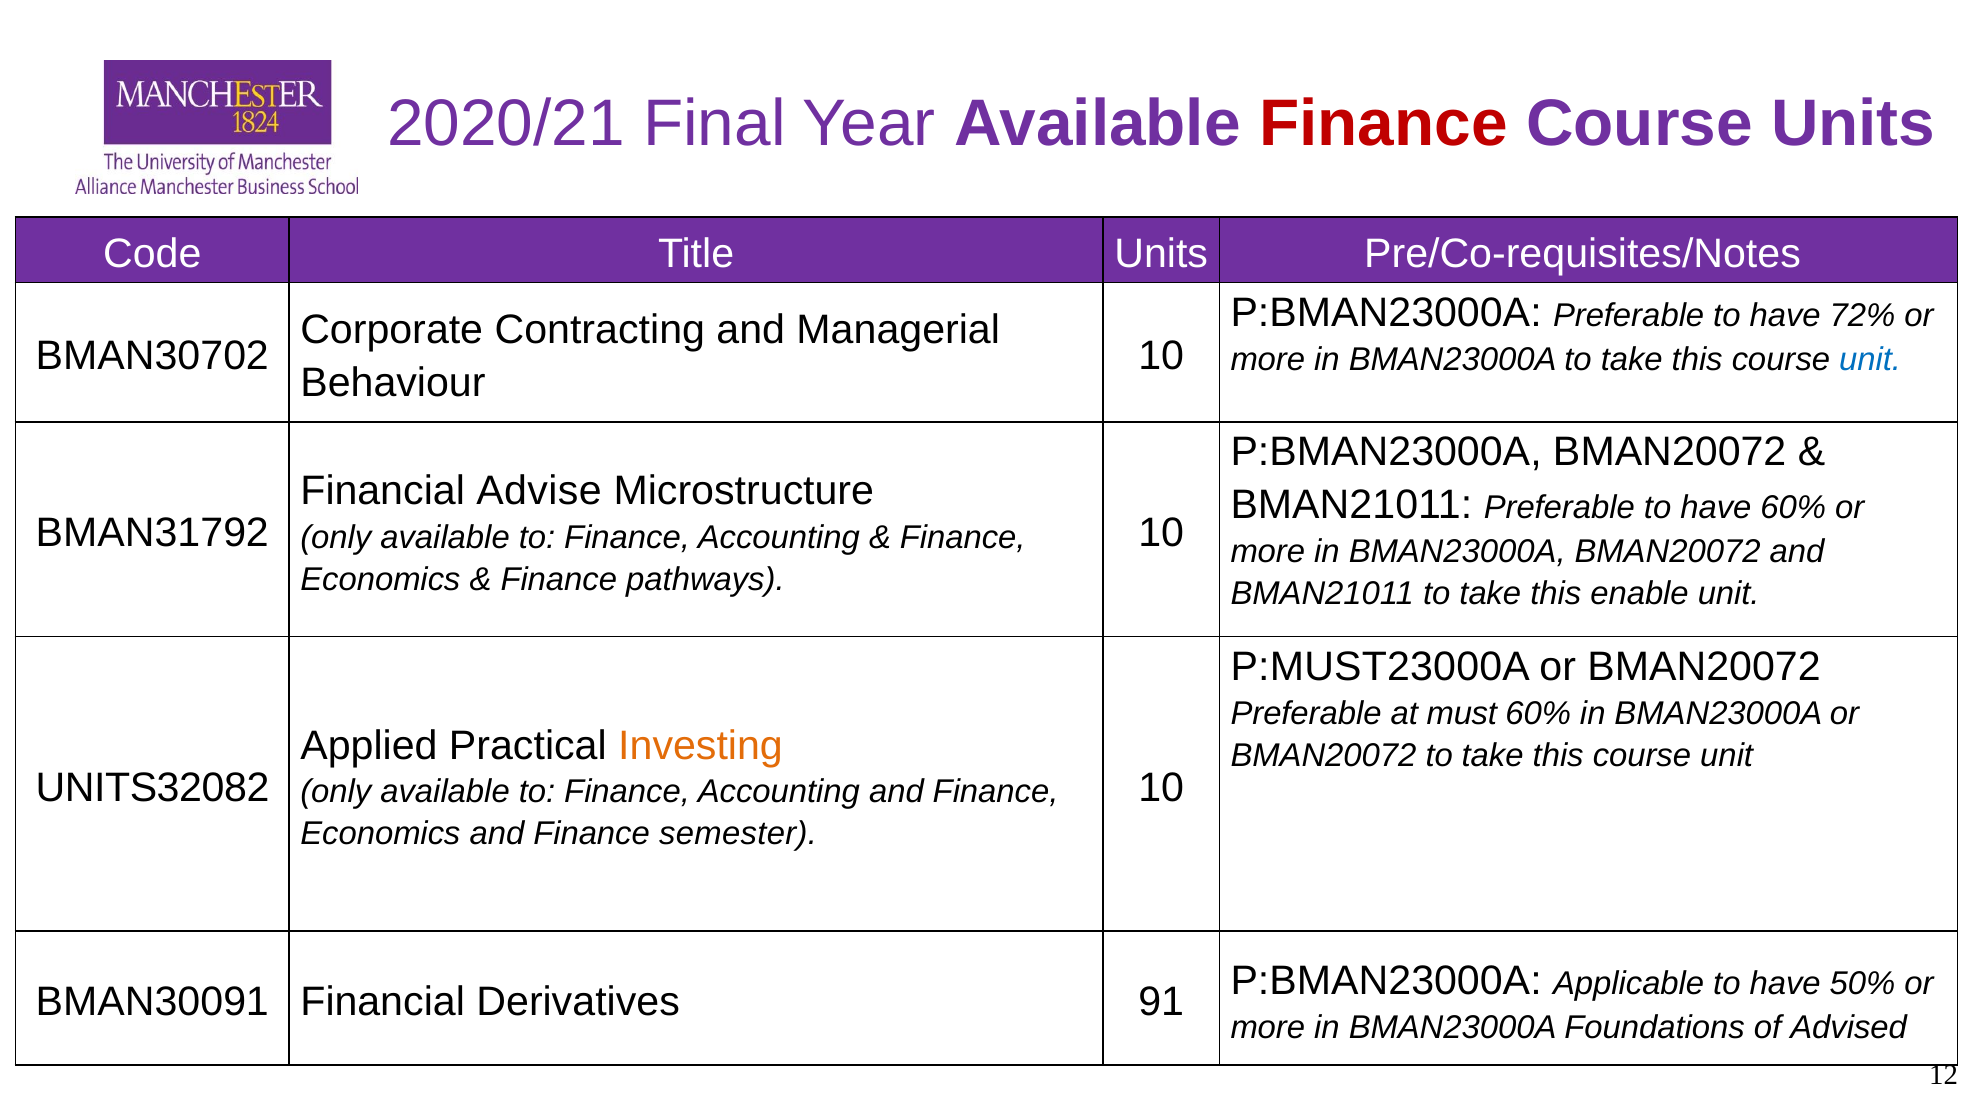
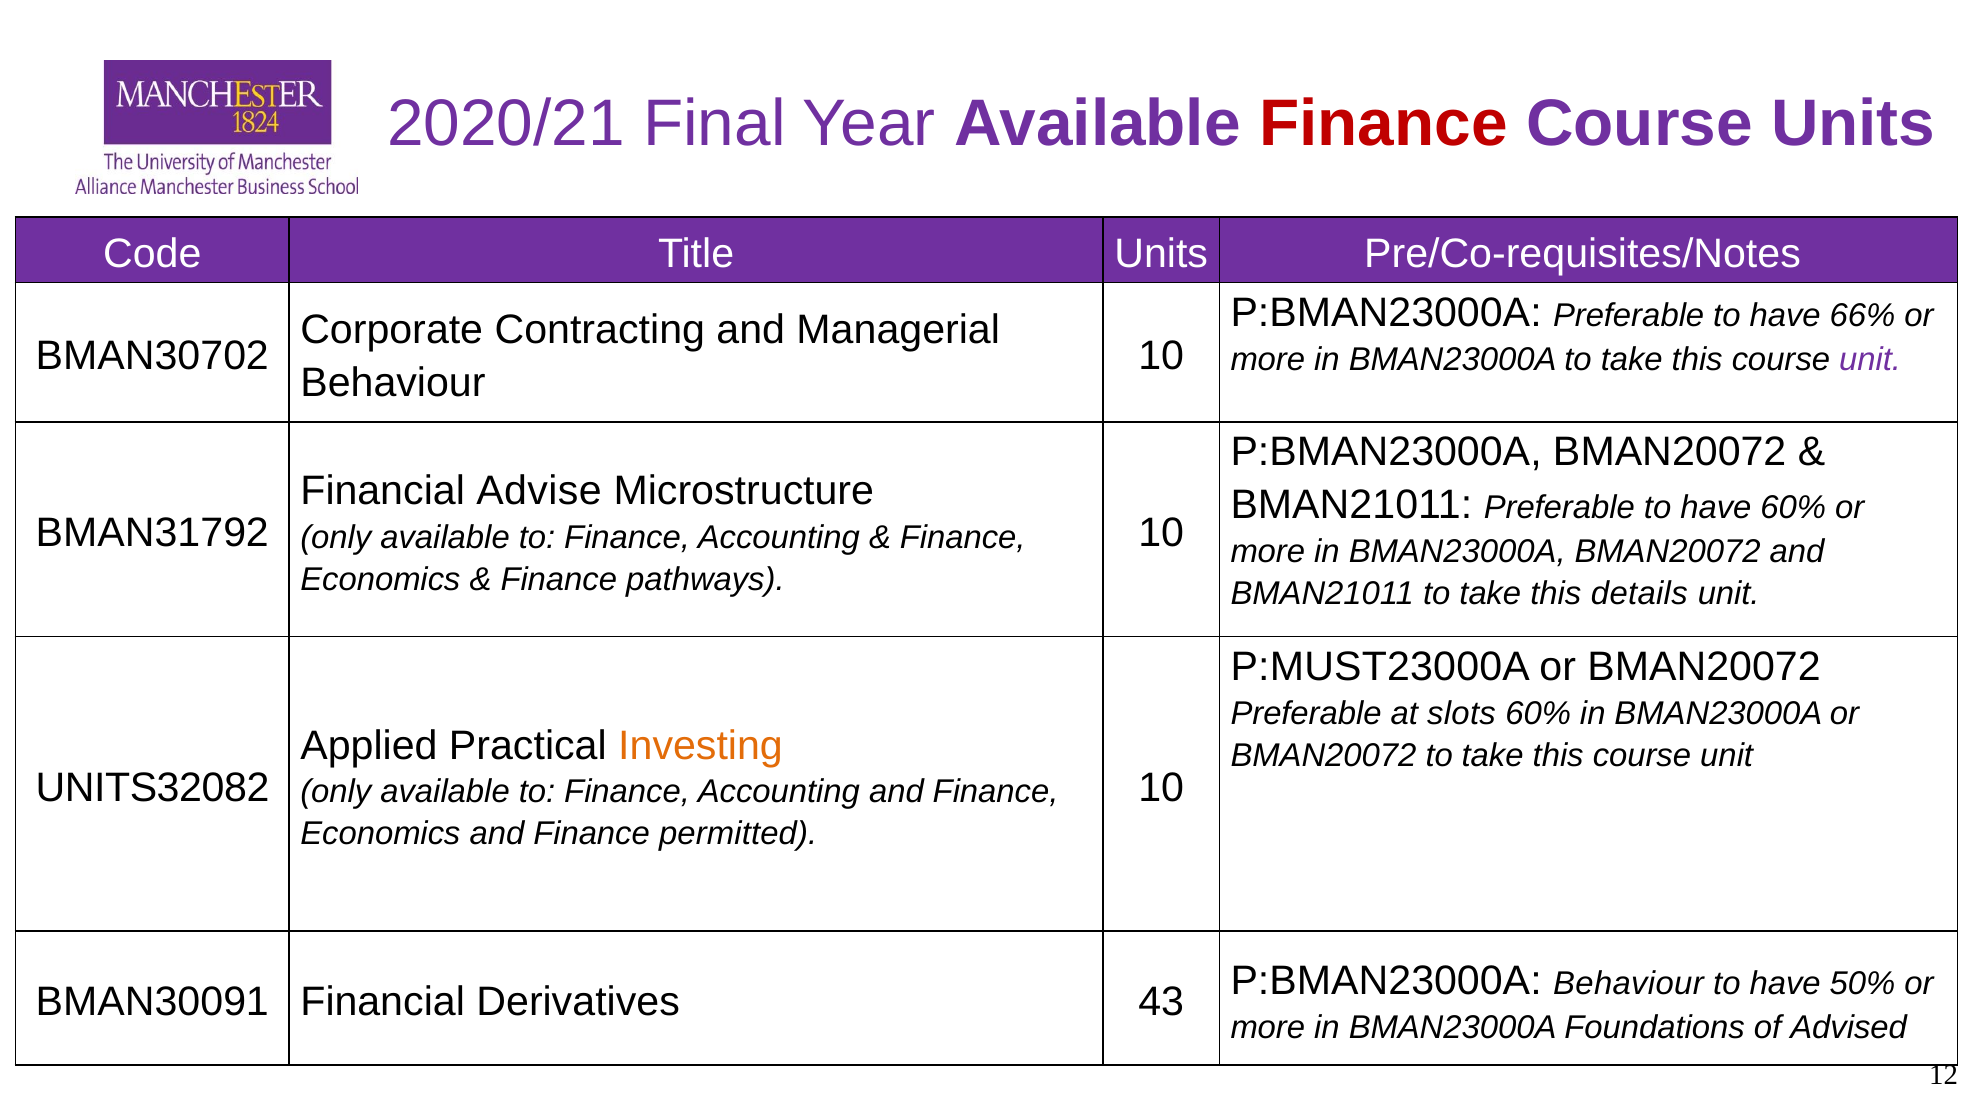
72%: 72% -> 66% (1863, 316)
unit colour: blue -> purple (1870, 359)
enable: enable -> details (1639, 593)
must: must -> slots (1461, 713)
semester: semester -> permitted (738, 834)
P:BMAN23000A Applicable: Applicable -> Behaviour (1628, 984)
91: 91 -> 43 (1161, 1002)
